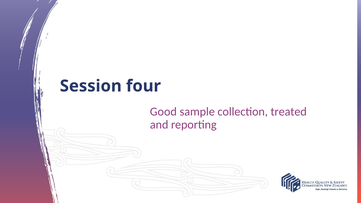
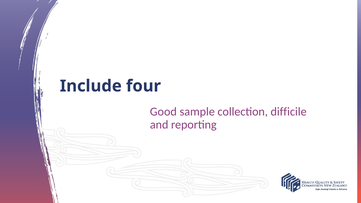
Session: Session -> Include (91, 86)
treated: treated -> difficile (289, 112)
